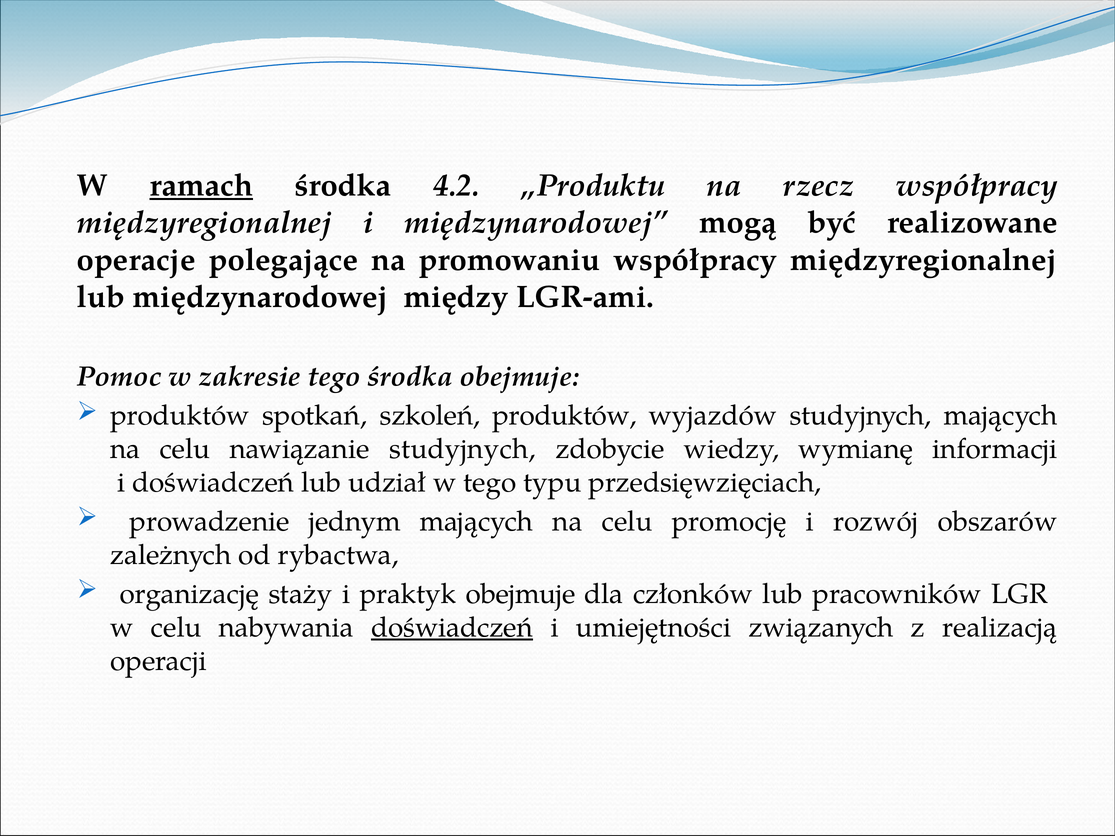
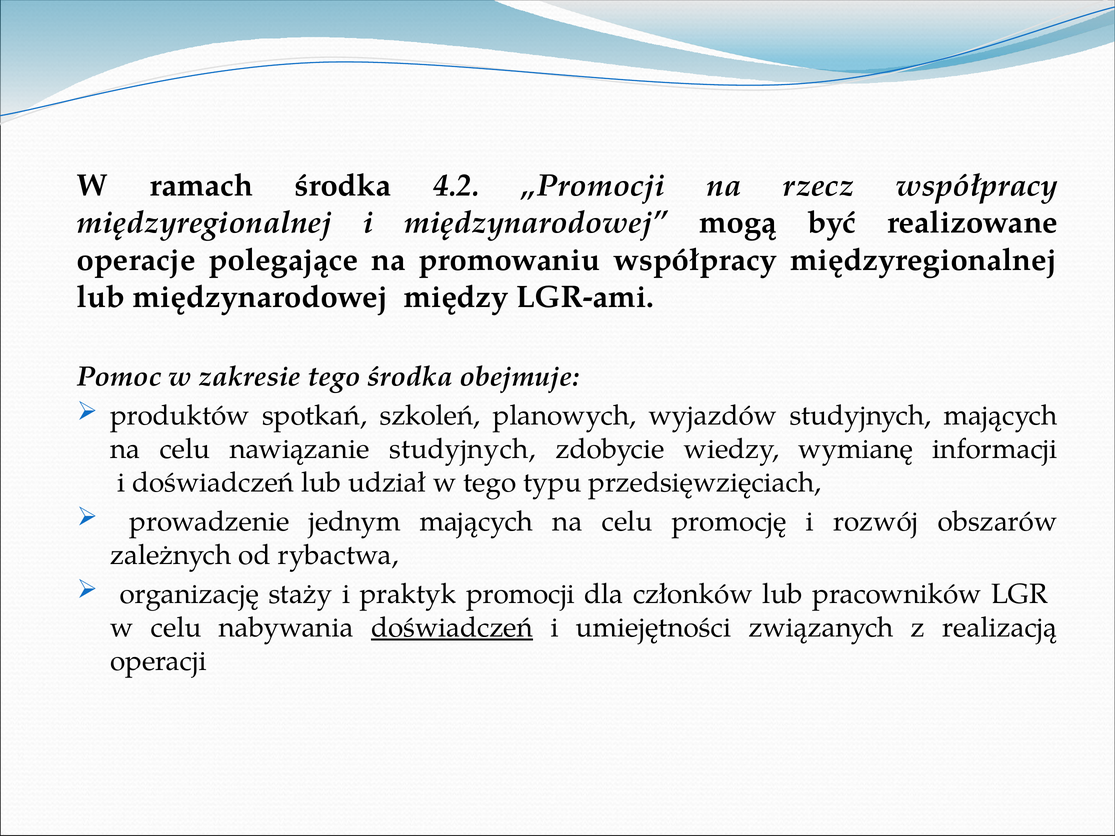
ramach underline: present -> none (201, 186)
„Produktu: „Produktu -> „Promocji (593, 186)
szkoleń produktów: produktów -> planowych (565, 416)
praktyk obejmuje: obejmuje -> promocji (520, 594)
